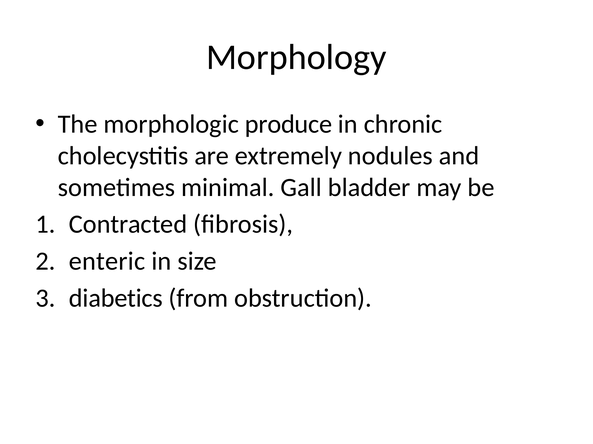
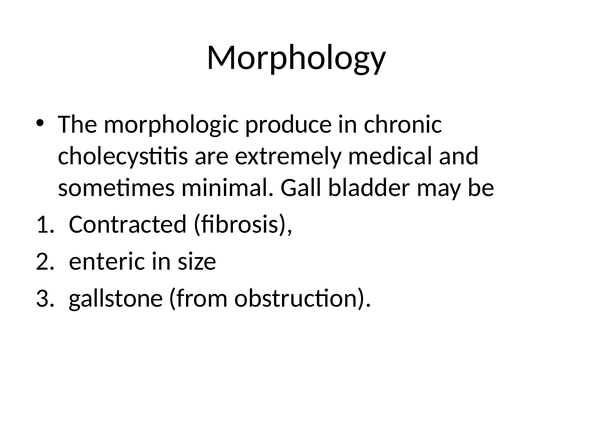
nodules: nodules -> medical (390, 156)
diabetics: diabetics -> gallstone (116, 299)
